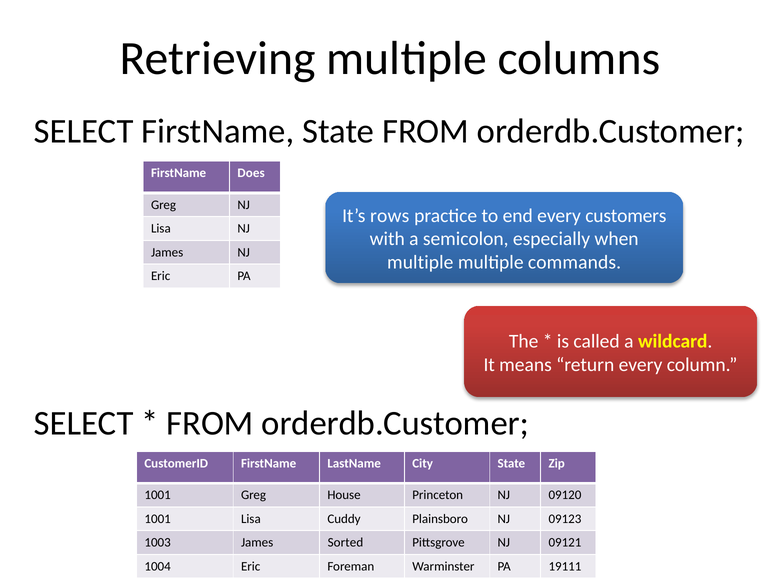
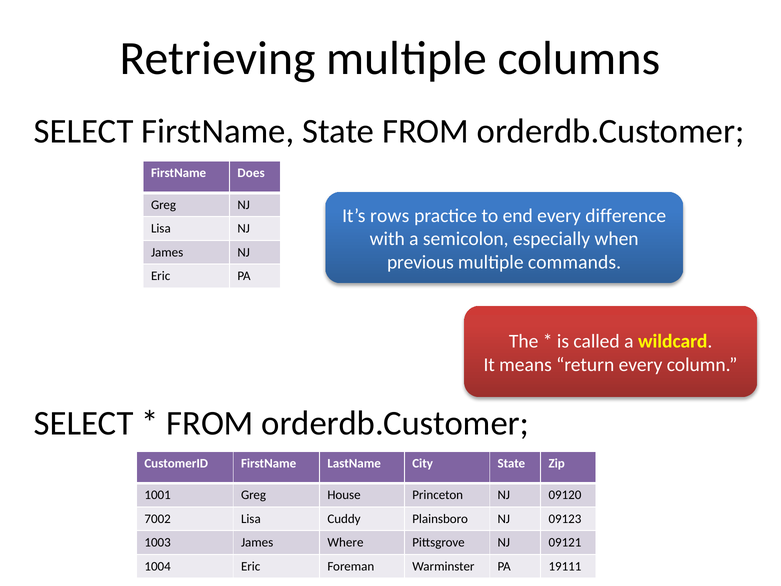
customers: customers -> difference (626, 215)
multiple: multiple -> previous (420, 262)
1001: 1001 -> 7002 (158, 519)
Sorted: Sorted -> Where (345, 542)
